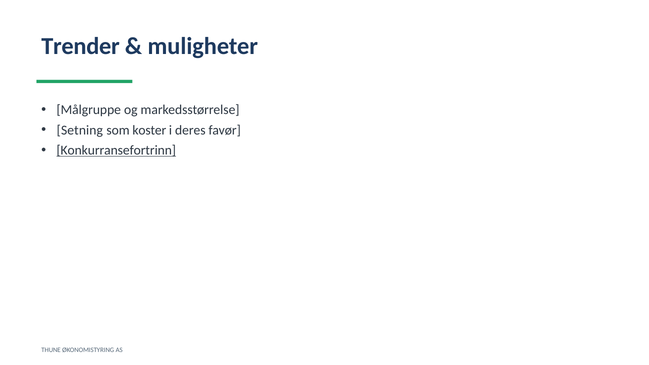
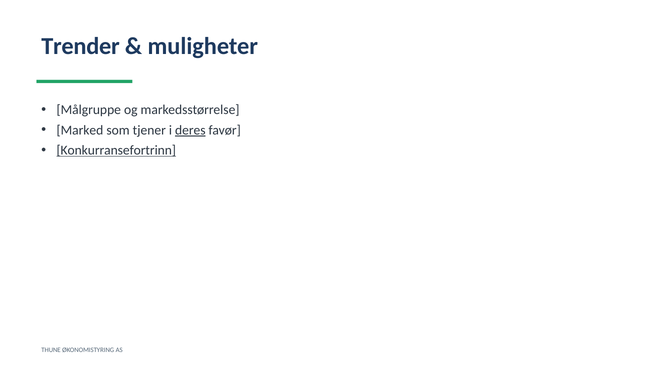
Setning: Setning -> Marked (80, 130)
koster: koster -> tjener (149, 130)
deres underline: none -> present (190, 130)
